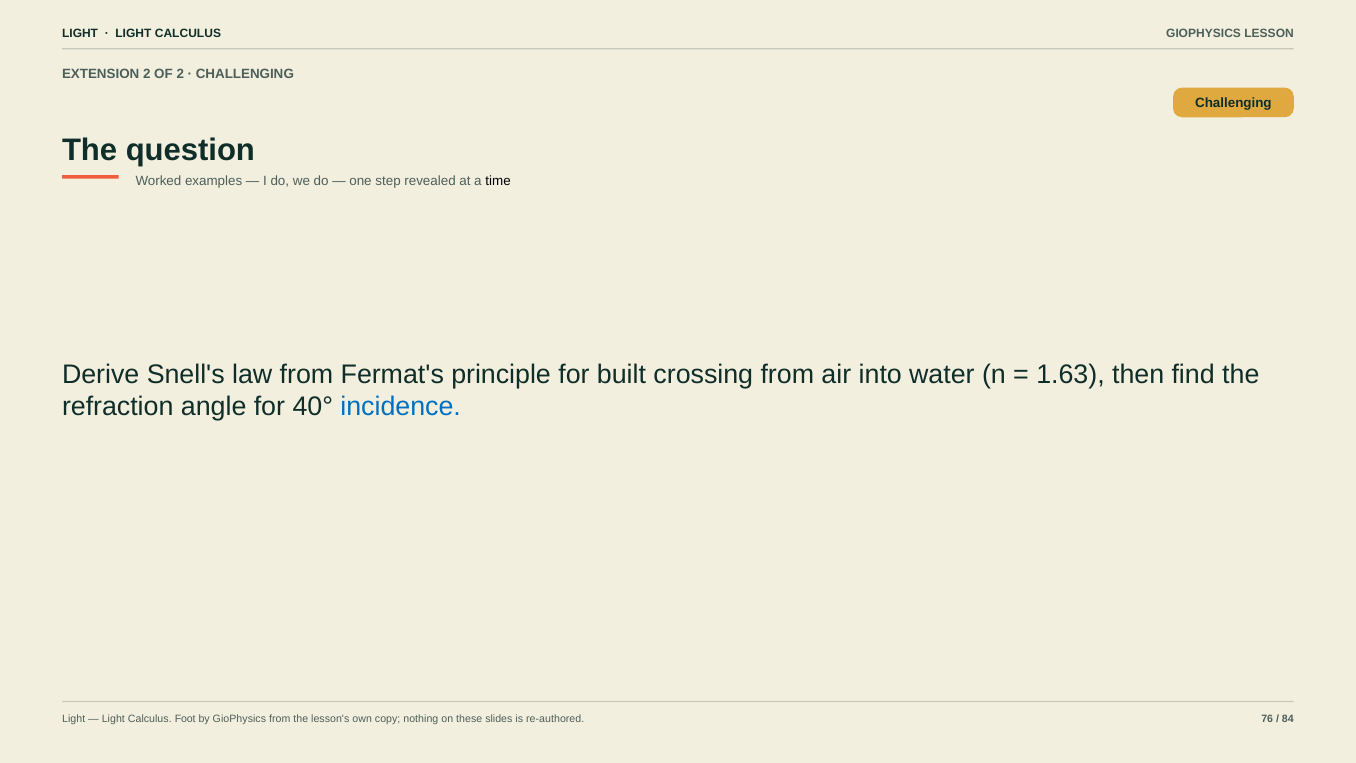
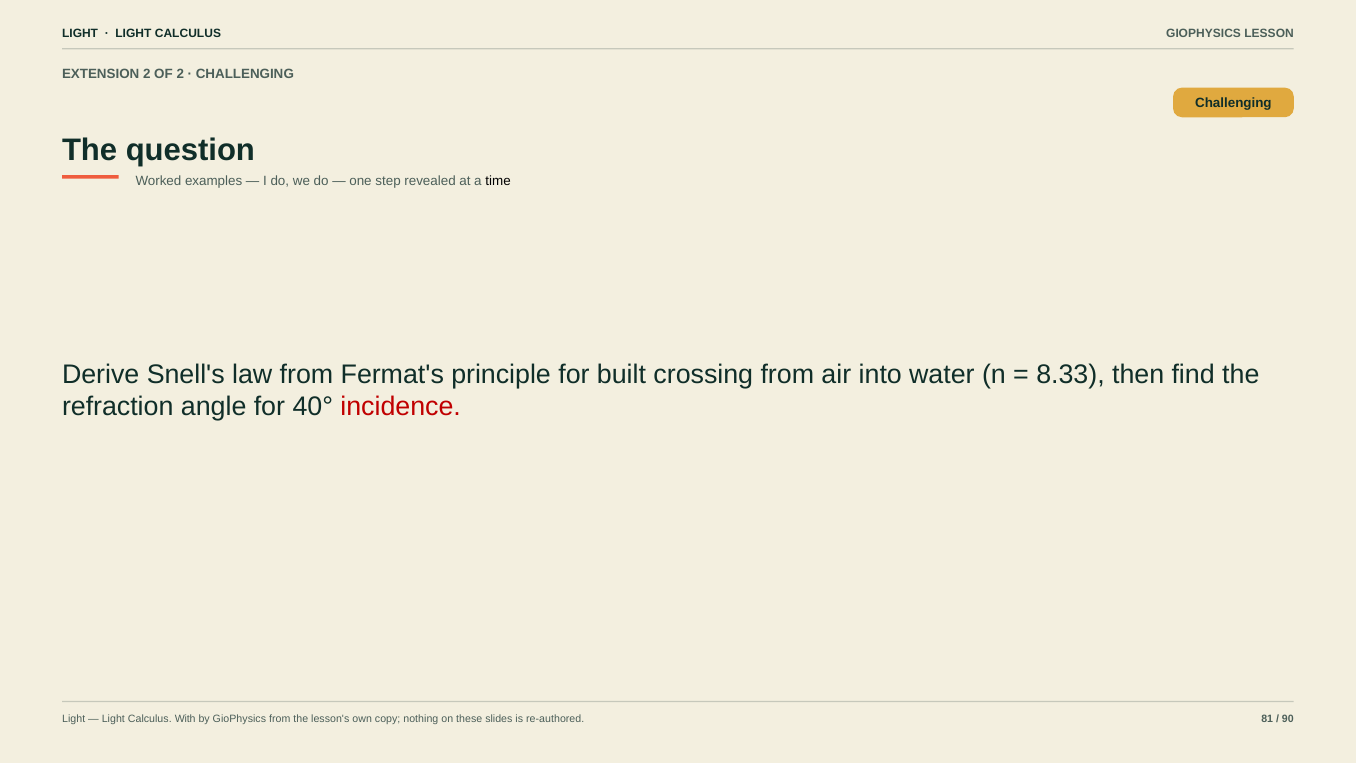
1.63: 1.63 -> 8.33 (1070, 374)
incidence colour: blue -> red (401, 407)
Foot: Foot -> With (185, 719)
76: 76 -> 81 (1267, 719)
84: 84 -> 90 (1288, 719)
